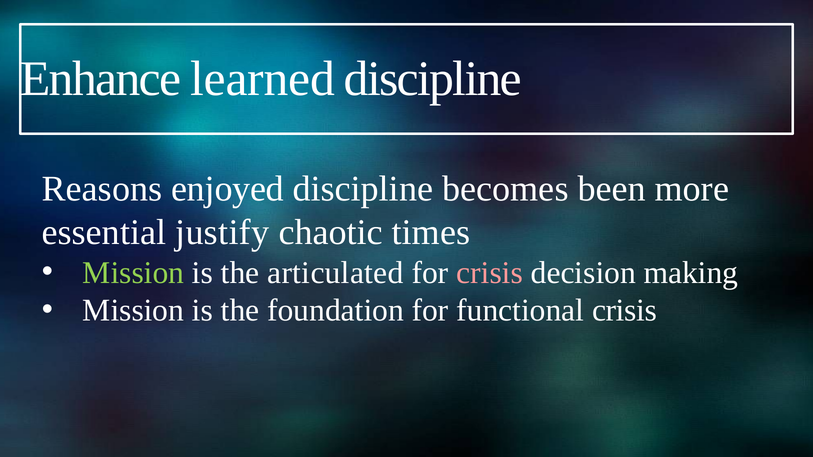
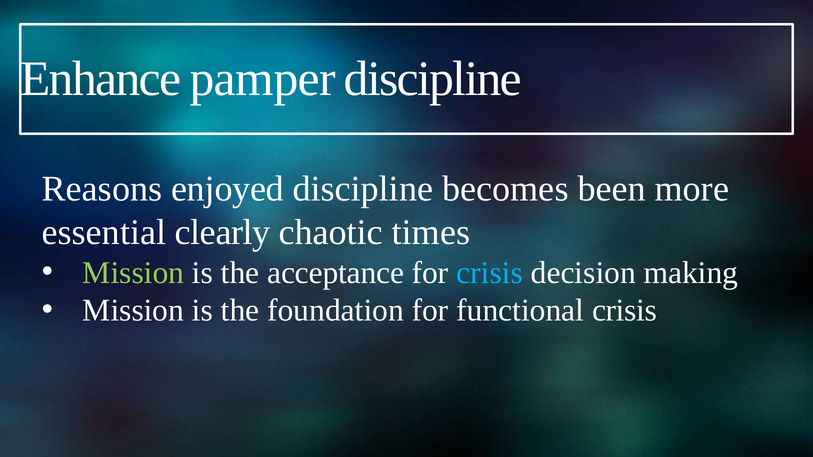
learned: learned -> pamper (263, 79)
justify: justify -> clearly (223, 232)
articulated: articulated -> acceptance (336, 273)
crisis colour: pink -> light blue (490, 273)
